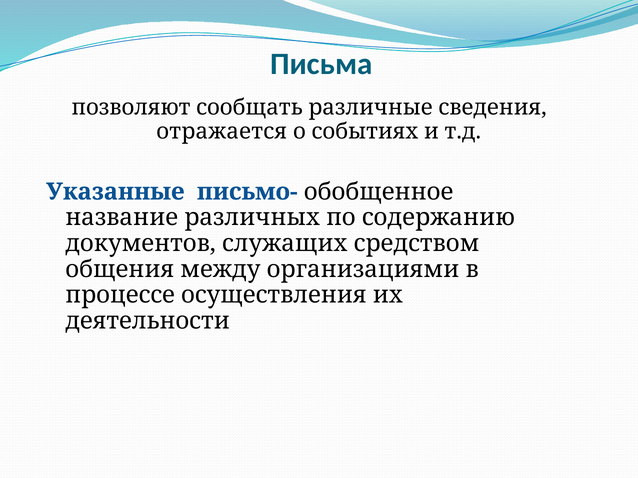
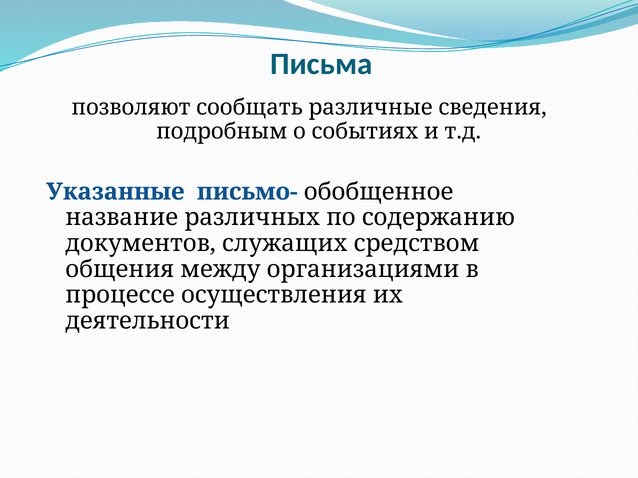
отражается: отражается -> подробным (222, 132)
